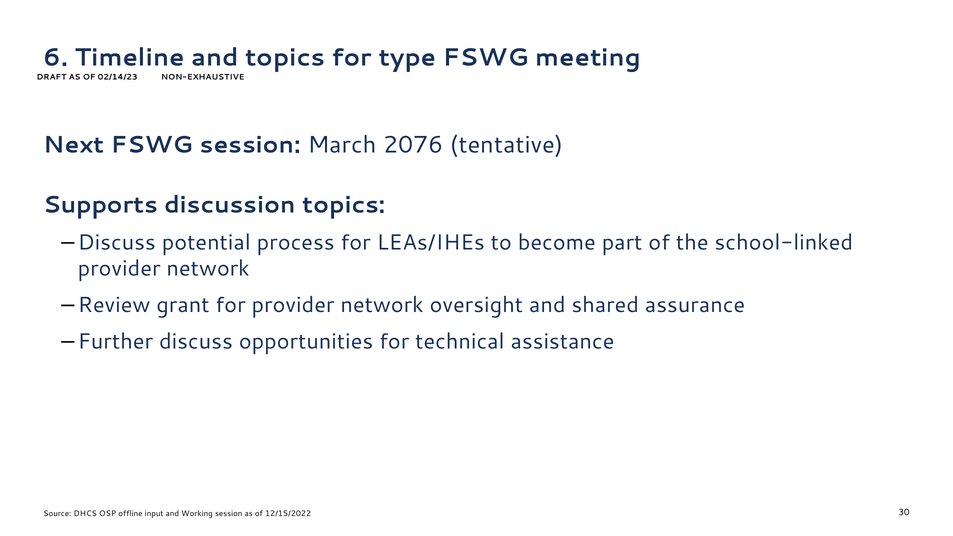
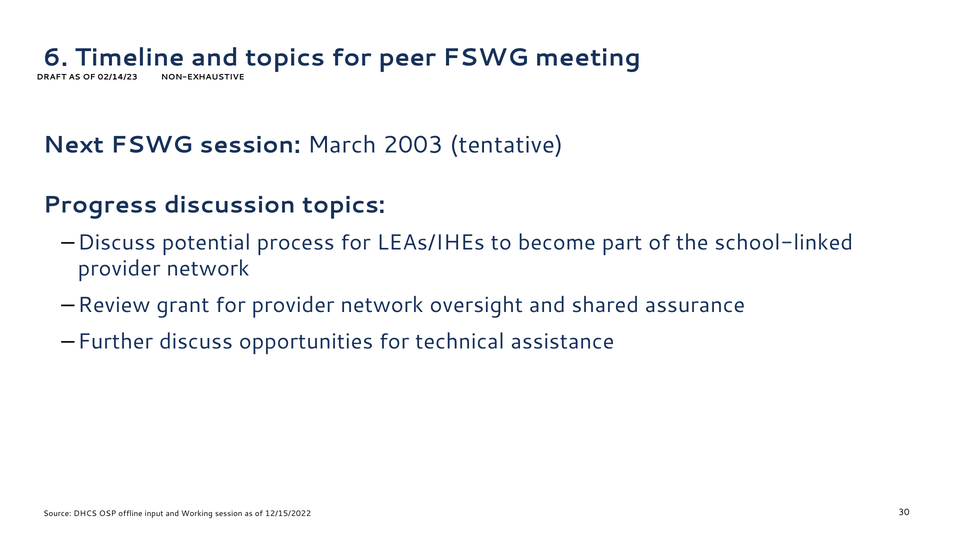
type: type -> peer (407, 57)
2076: 2076 -> 2003 (413, 145)
Supports: Supports -> Progress (100, 205)
